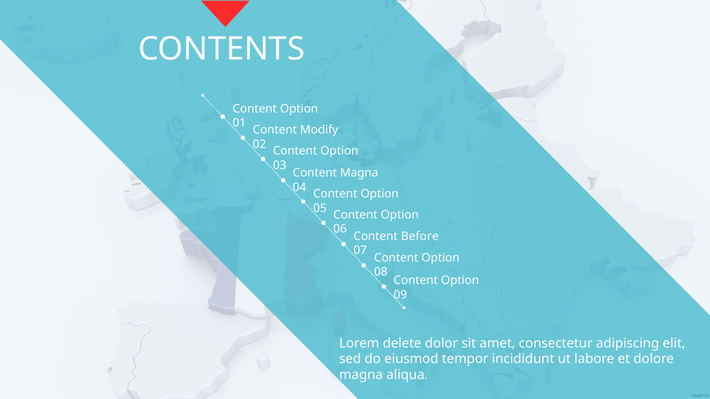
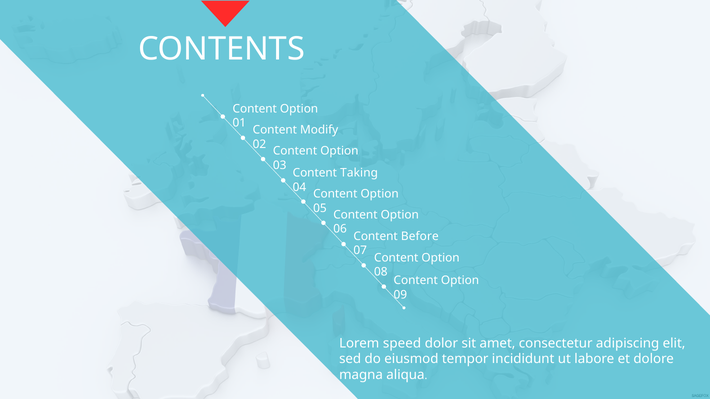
Content Magna: Magna -> Taking (359, 173)
delete: delete -> speed (402, 343)
